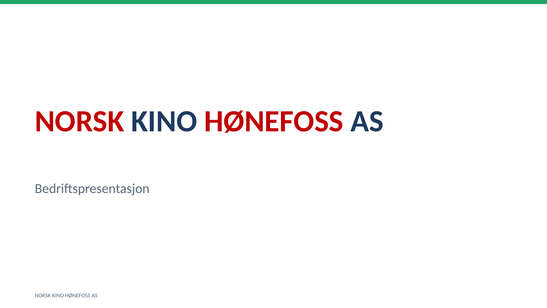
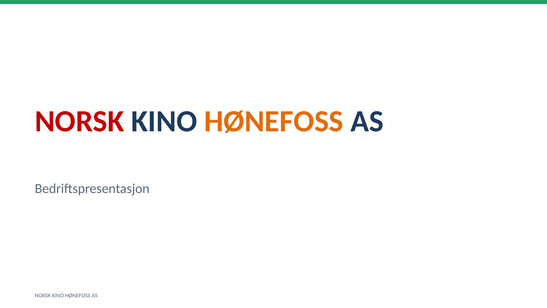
HØNEFOSS colour: red -> orange (274, 121)
